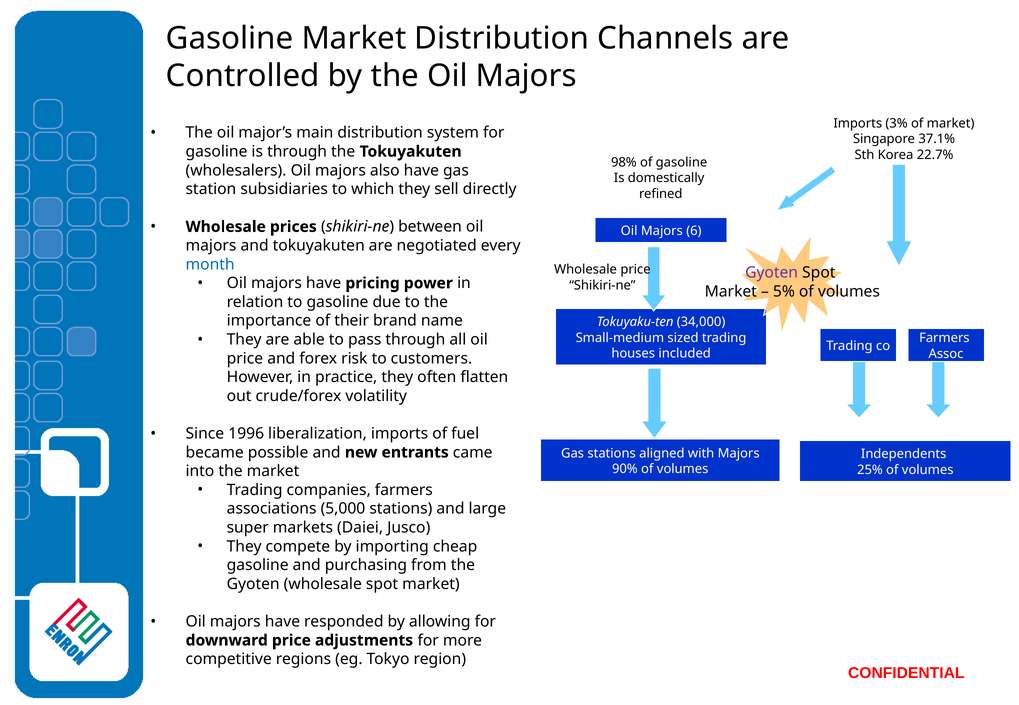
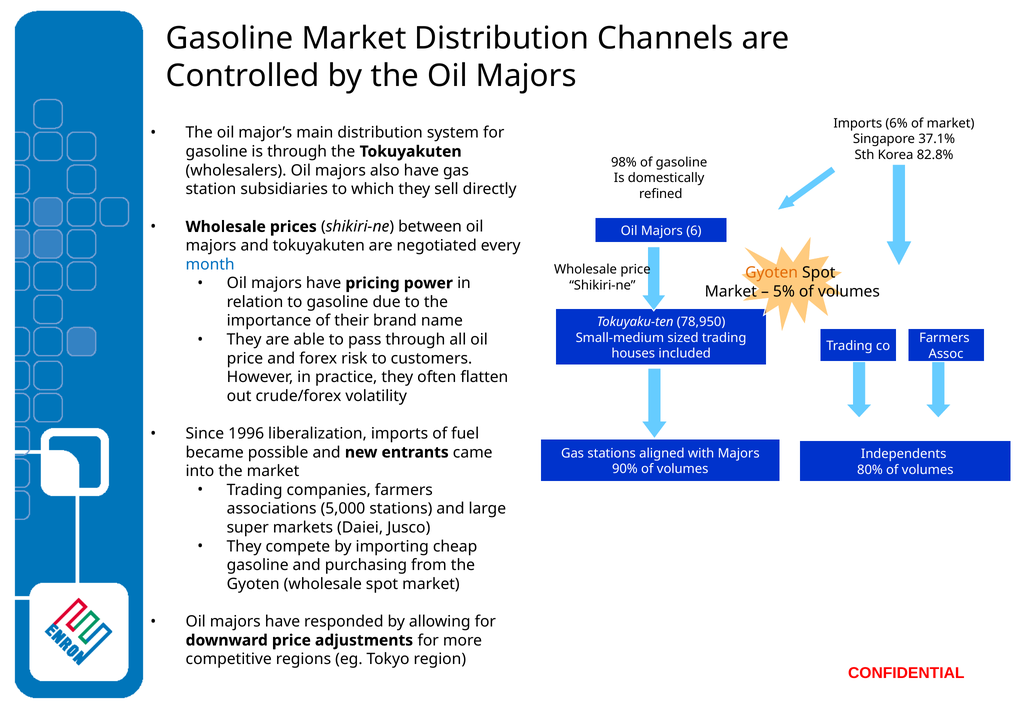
3%: 3% -> 6% (897, 123)
22.7%: 22.7% -> 82.8% (935, 155)
Gyoten colour: purple -> orange (772, 273)
34,000: 34,000 -> 78,950 (701, 322)
25%: 25% -> 80% (870, 470)
